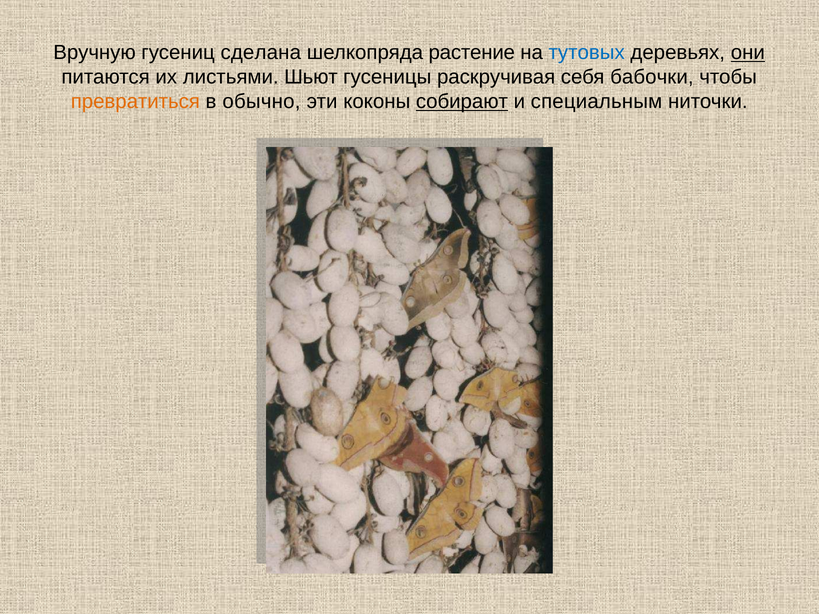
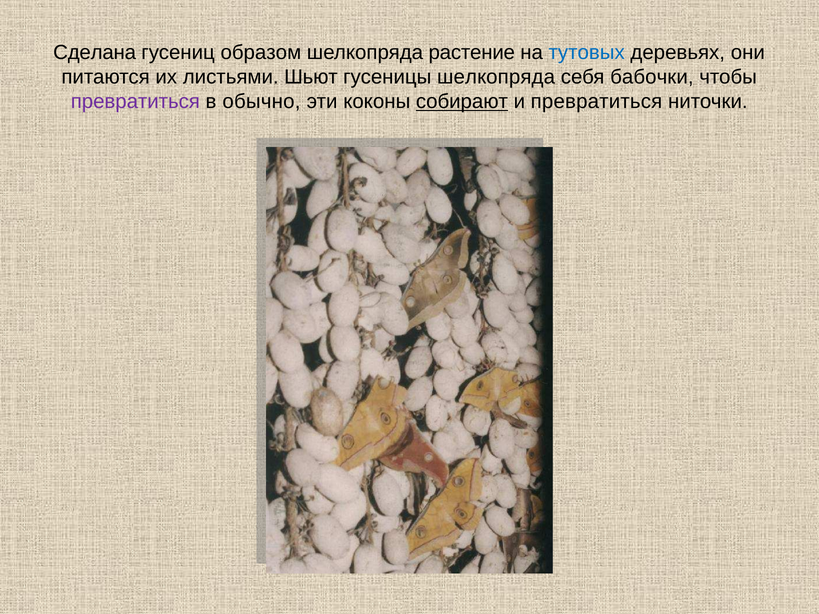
Вручную: Вручную -> Сделана (95, 53)
сделана: сделана -> образом (261, 53)
они underline: present -> none (748, 53)
гусеницы раскручивая: раскручивая -> шелкопряда (496, 77)
превратиться colour: orange -> purple (135, 102)
и специальным: специальным -> превратиться (596, 102)
